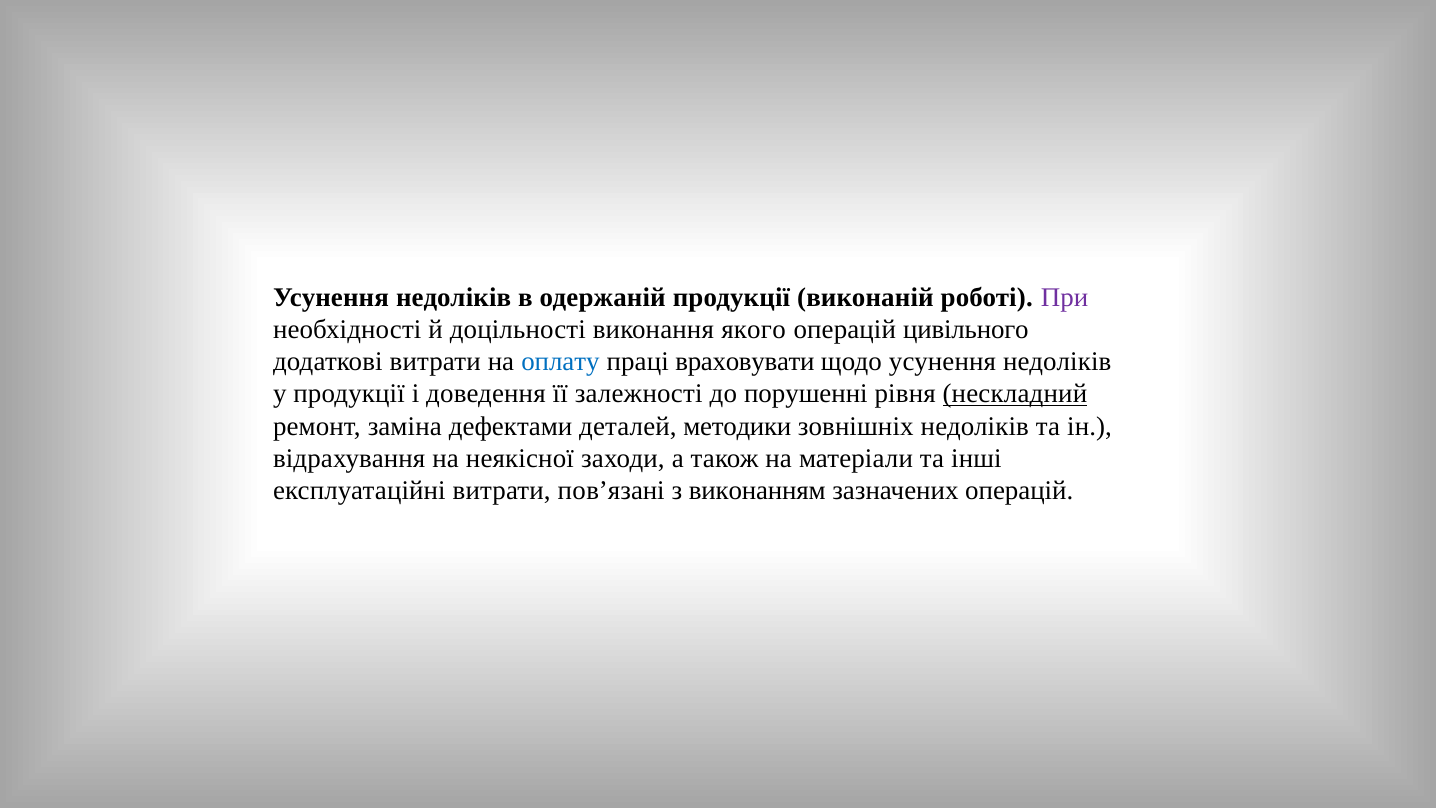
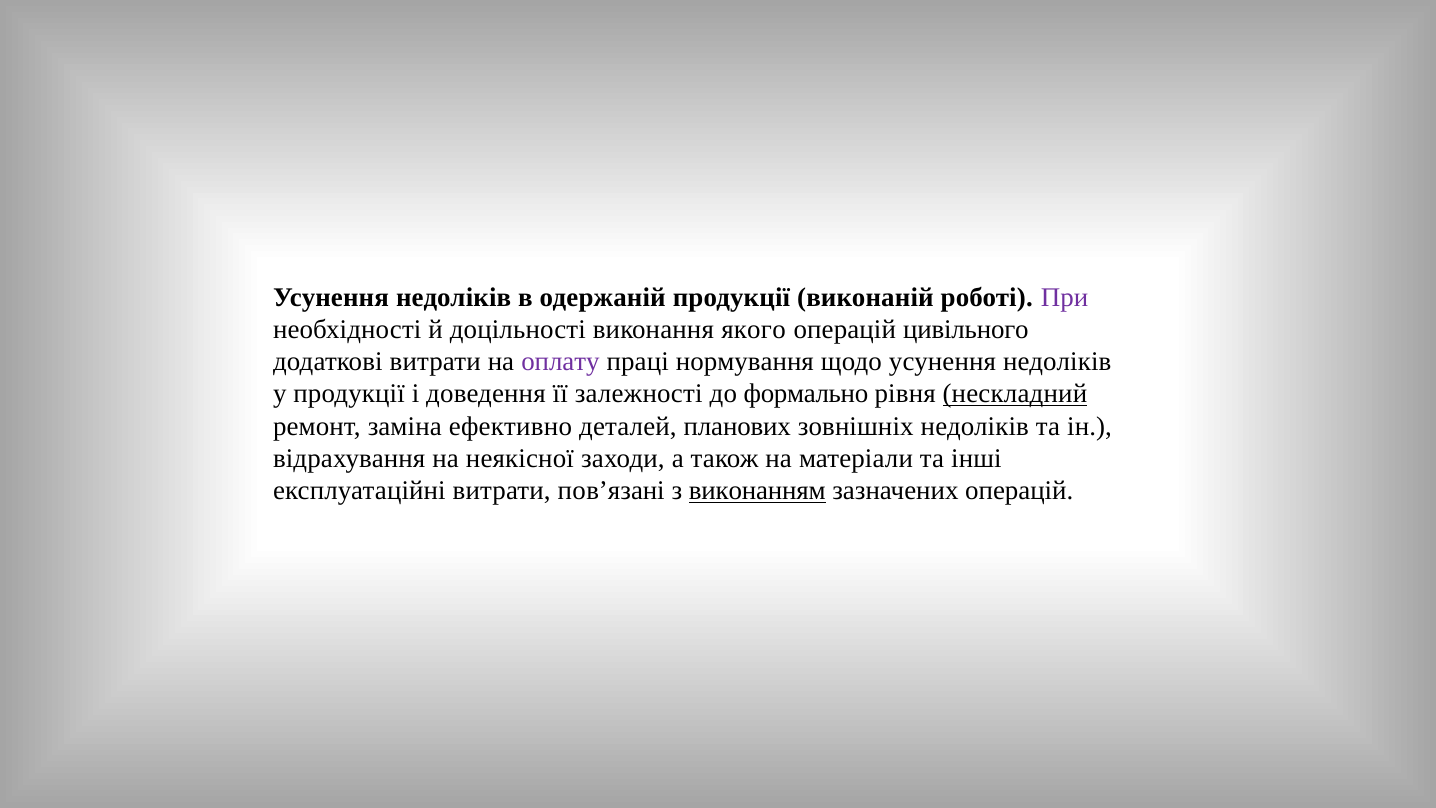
оплату colour: blue -> purple (560, 362)
враховувати: враховувати -> нормування (745, 362)
порушенні: порушенні -> формально (806, 394)
дефектами: дефектами -> ефективно (510, 426)
методики: методики -> планових (737, 426)
виконанням underline: none -> present (757, 491)
